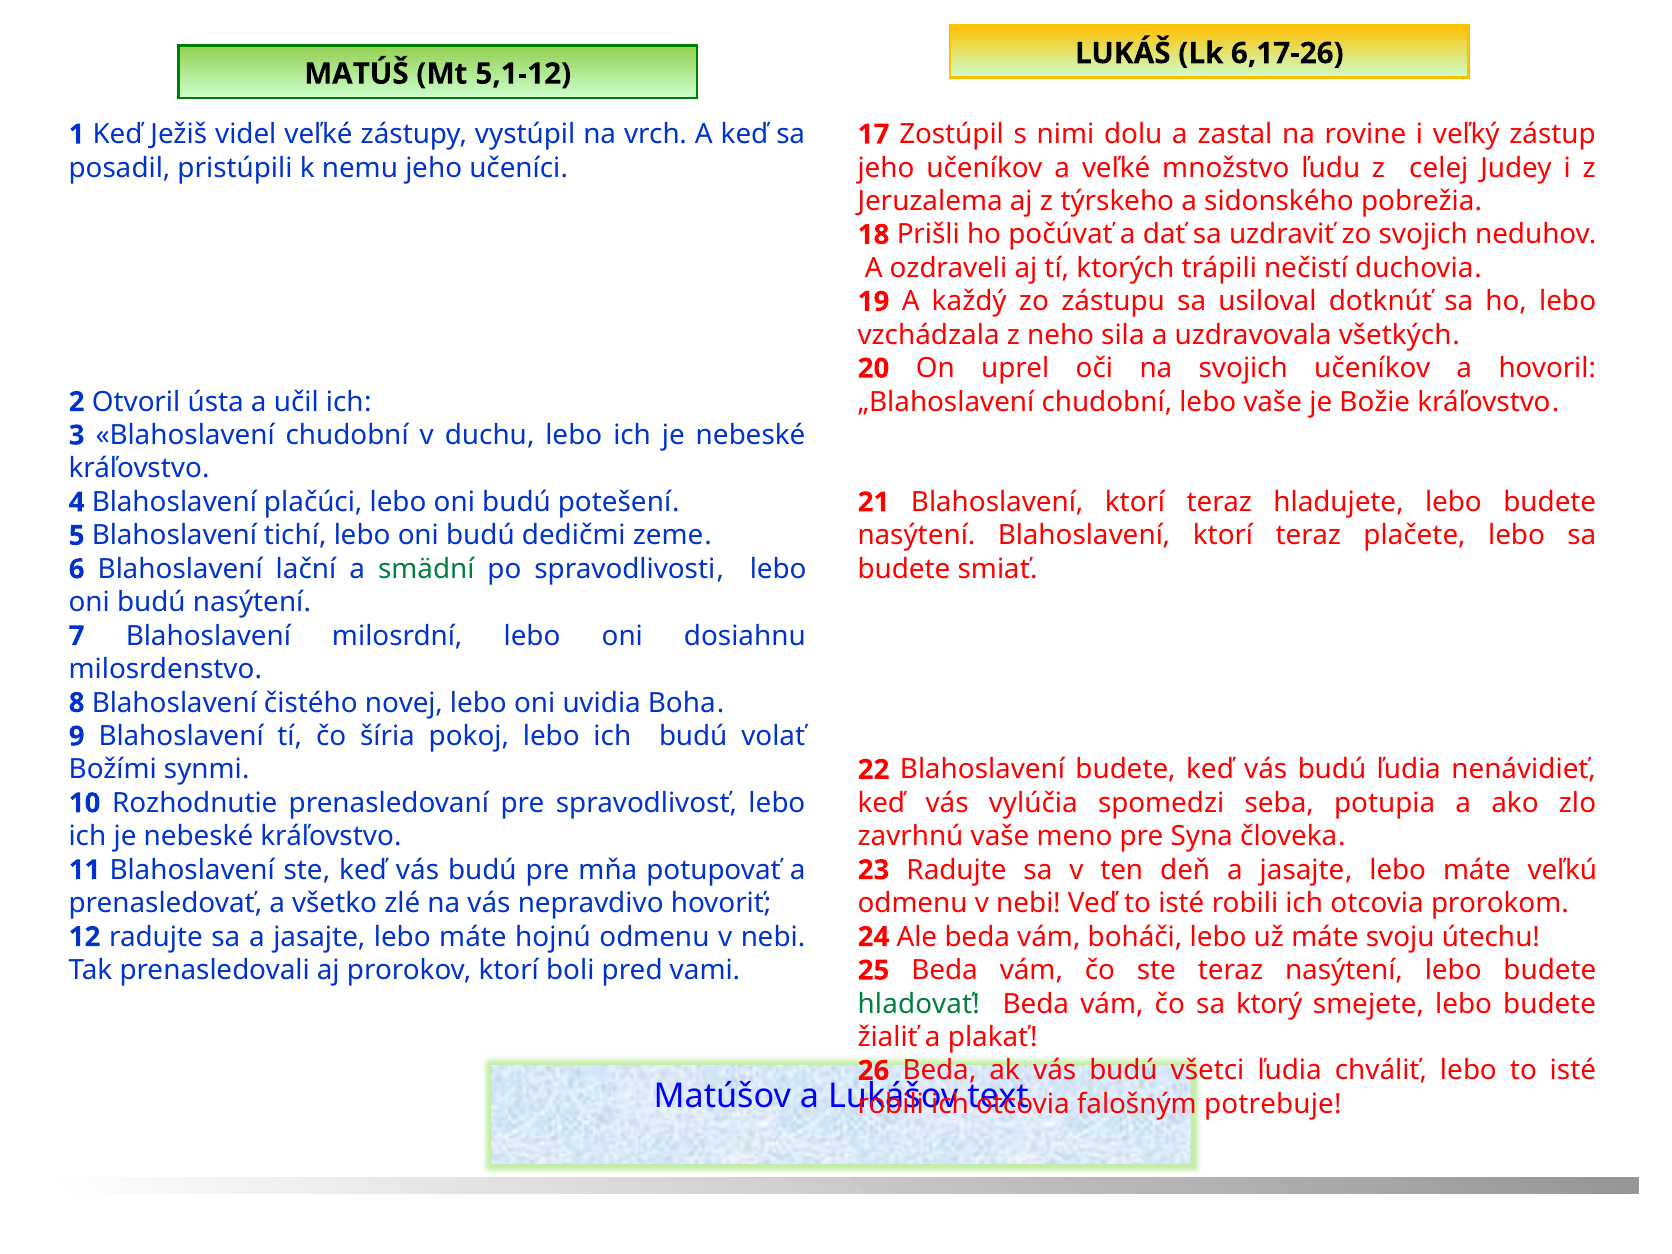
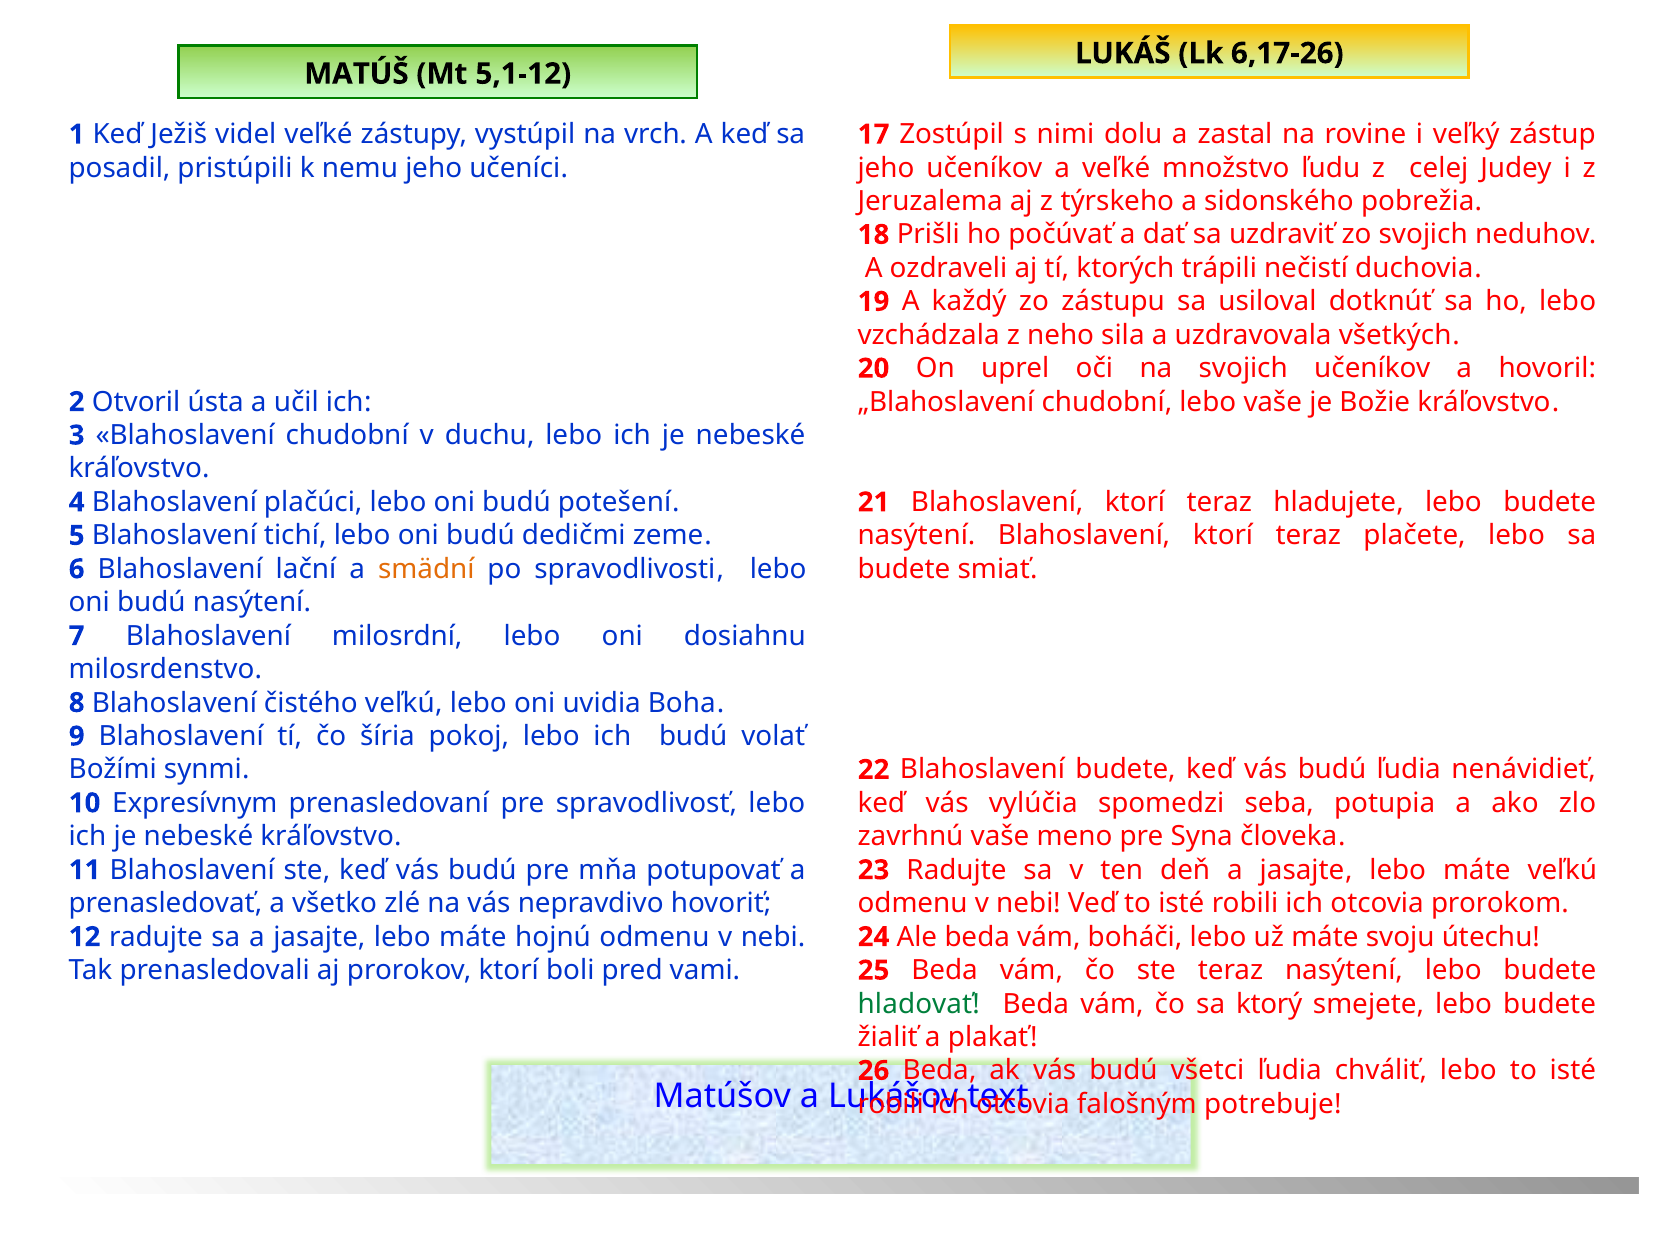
smädní colour: green -> orange (426, 569)
čistého novej: novej -> veľkú (404, 703)
Rozhodnutie: Rozhodnutie -> Expresívnym (195, 803)
